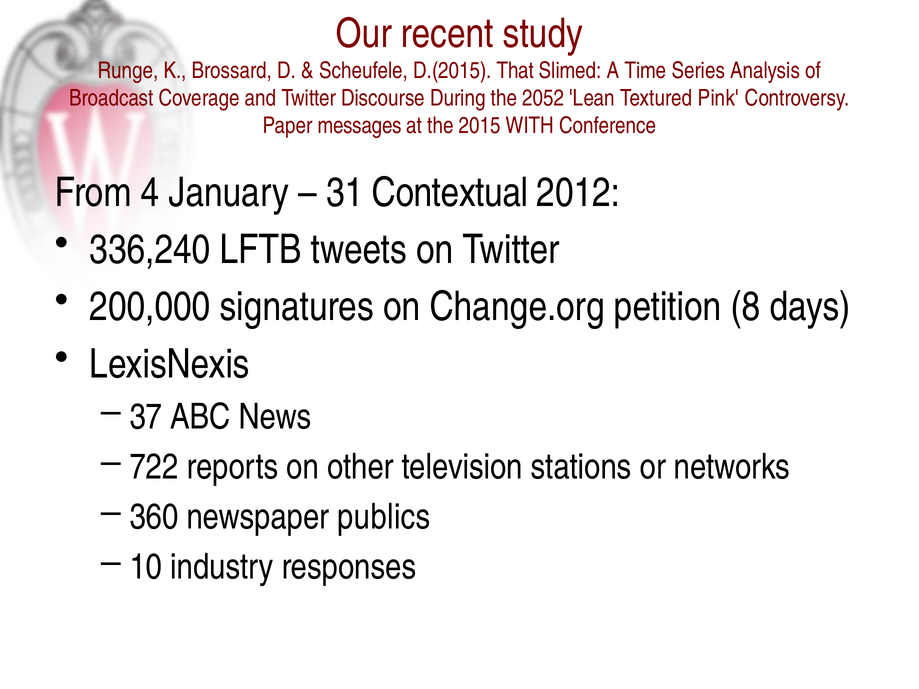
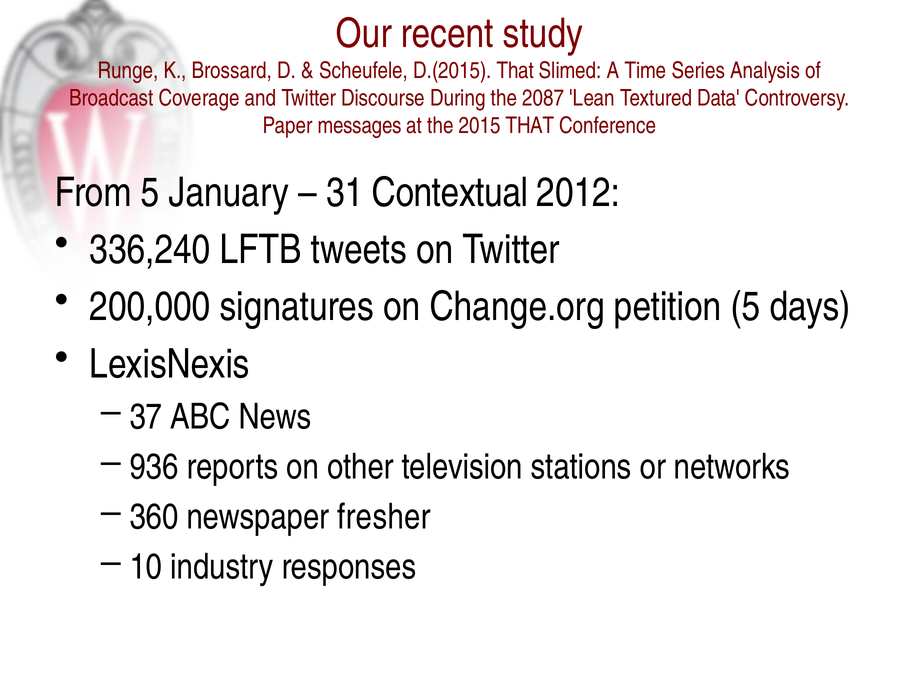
2052: 2052 -> 2087 (543, 98)
Pink: Pink -> Data (719, 98)
2015 WITH: WITH -> THAT (530, 126)
From 4: 4 -> 5 (150, 193)
petition 8: 8 -> 5 (746, 307)
722: 722 -> 936 (154, 467)
publics: publics -> fresher (384, 517)
